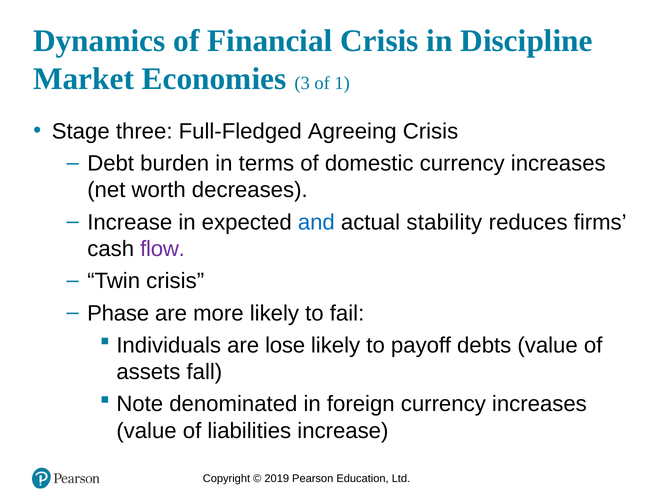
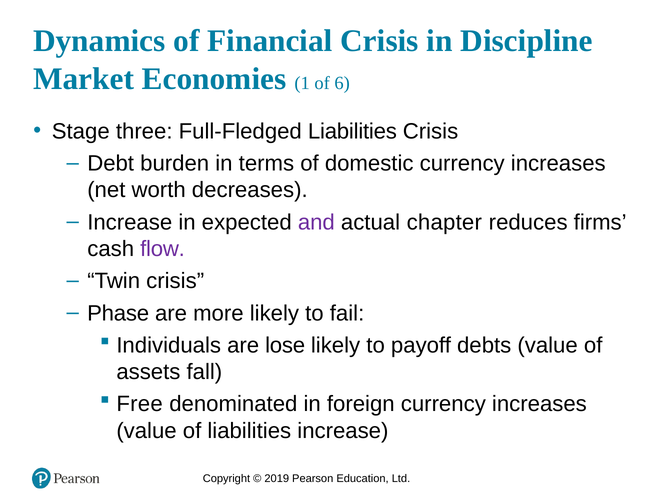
3: 3 -> 1 (302, 83)
1: 1 -> 6 (342, 83)
Full-Fledged Agreeing: Agreeing -> Liabilities (352, 131)
and colour: blue -> purple (316, 222)
stability: stability -> chapter (444, 222)
Note: Note -> Free (140, 404)
